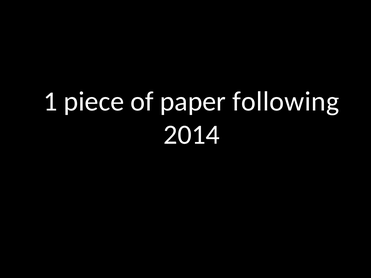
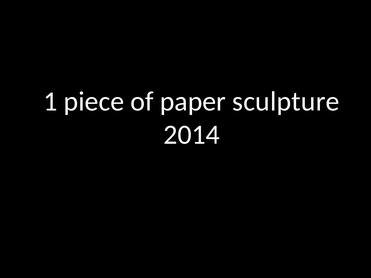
following: following -> sculpture (286, 102)
